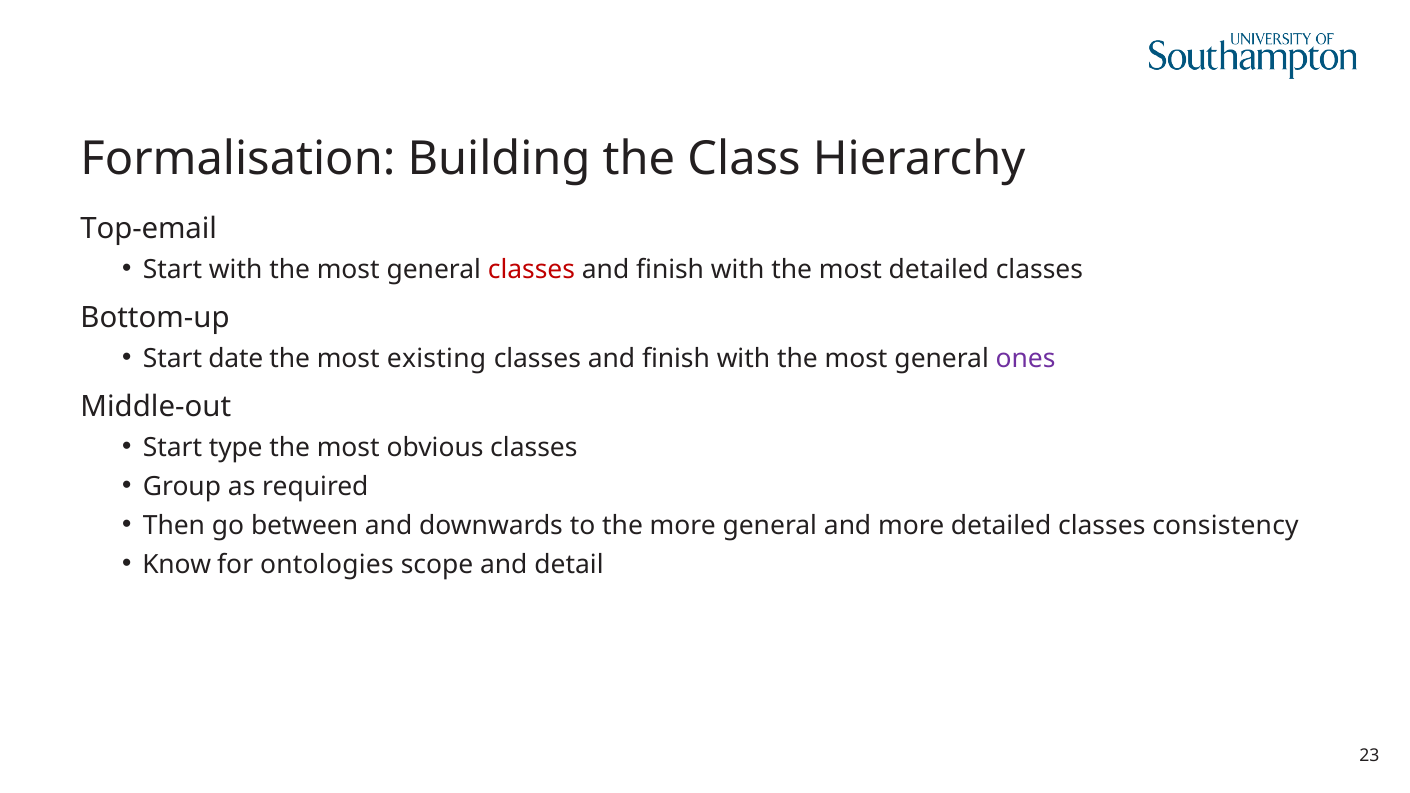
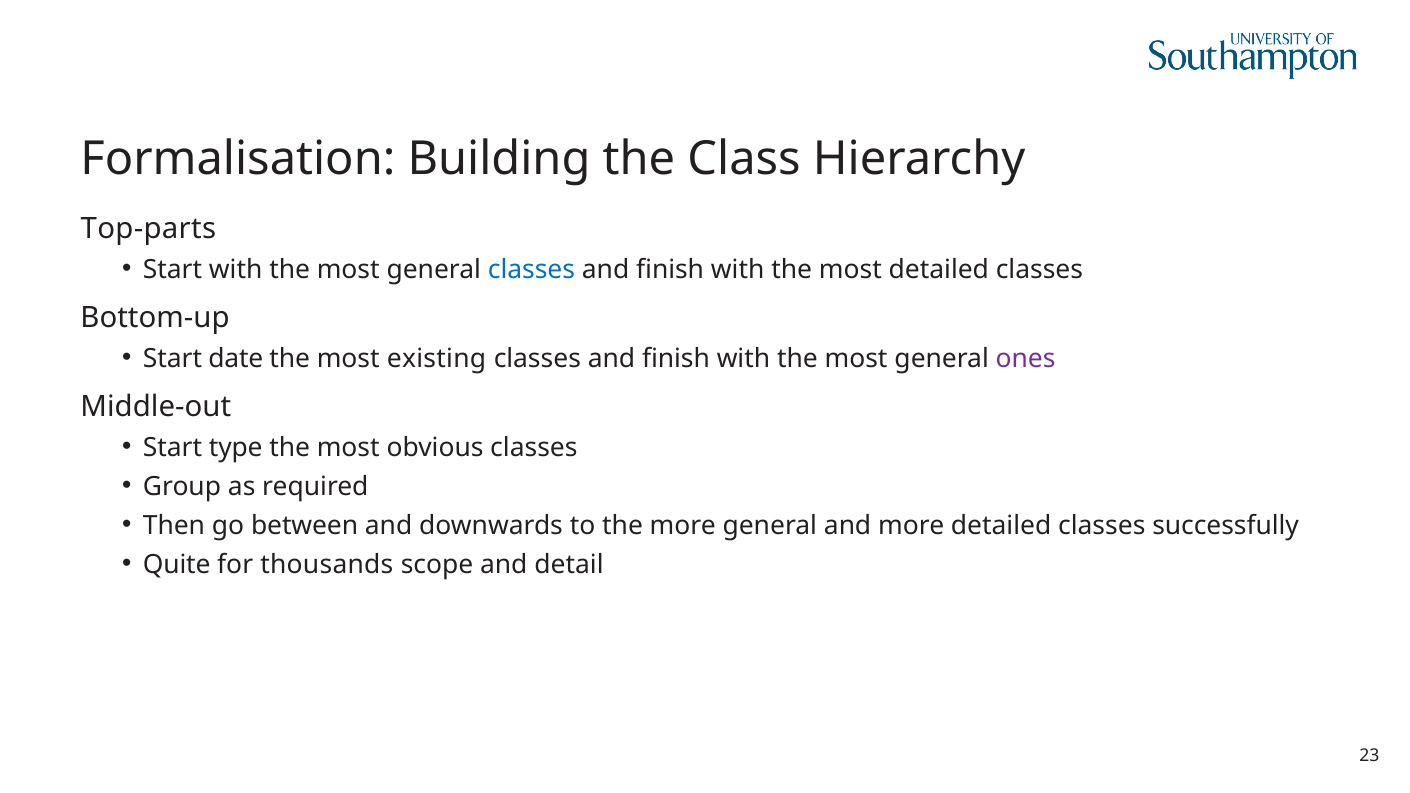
Top-email: Top-email -> Top-parts (148, 229)
classes colour: red -> blue (531, 270)
consistency: consistency -> successfully (1226, 526)
Know: Know -> Quite (177, 565)
ontologies: ontologies -> thousands (327, 565)
